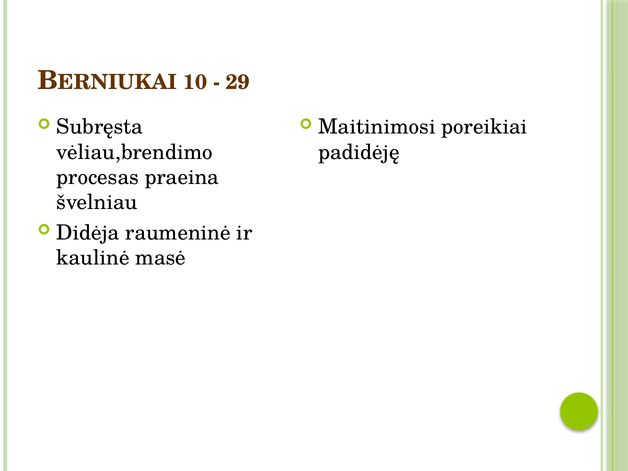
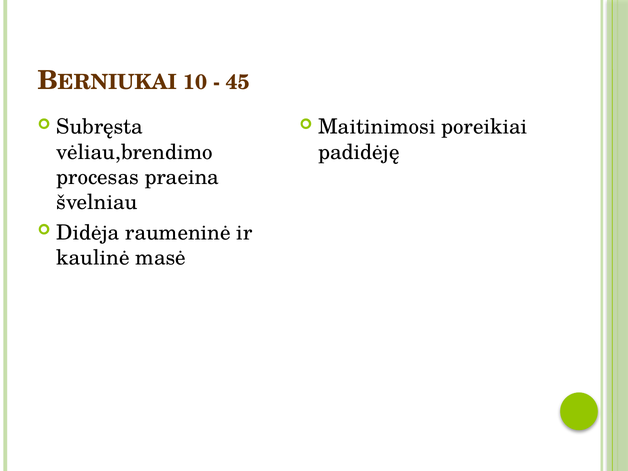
29: 29 -> 45 (238, 82)
